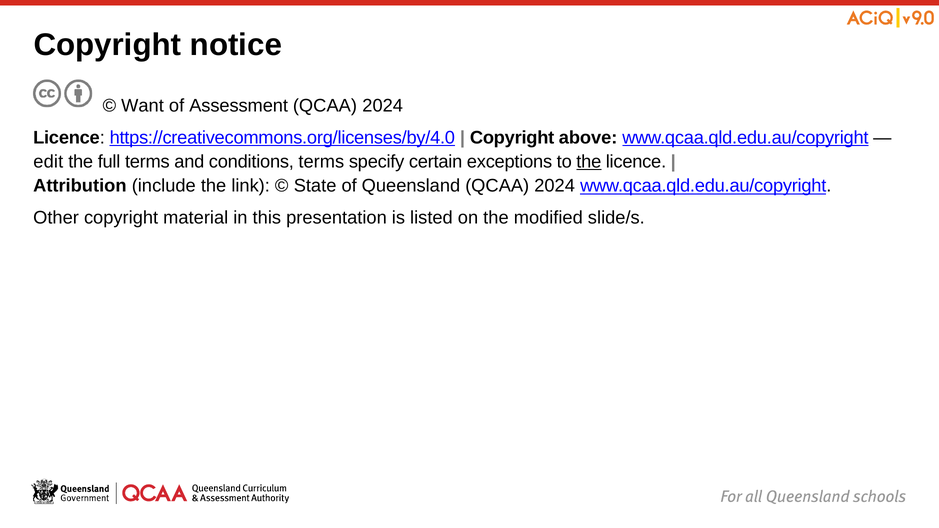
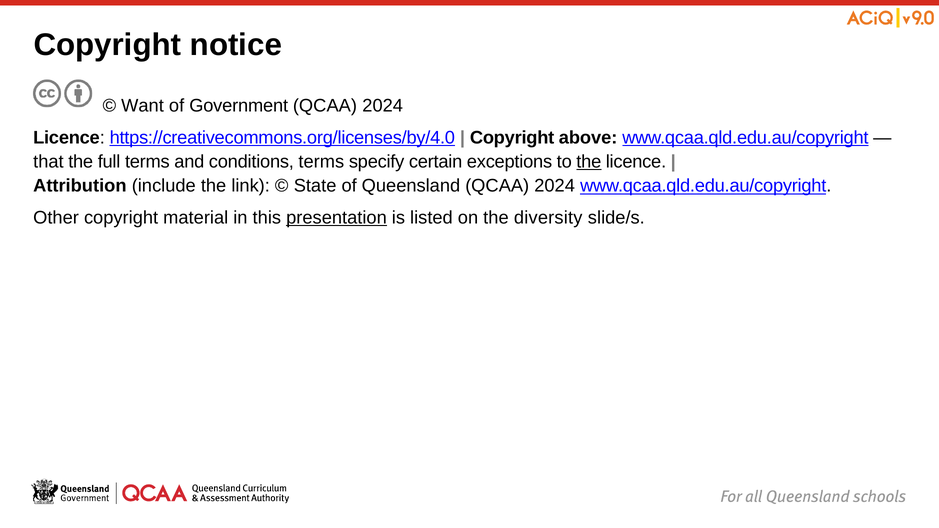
Assessment: Assessment -> Government (239, 106)
edit: edit -> that (48, 162)
presentation underline: none -> present (336, 218)
modified: modified -> diversity (548, 218)
